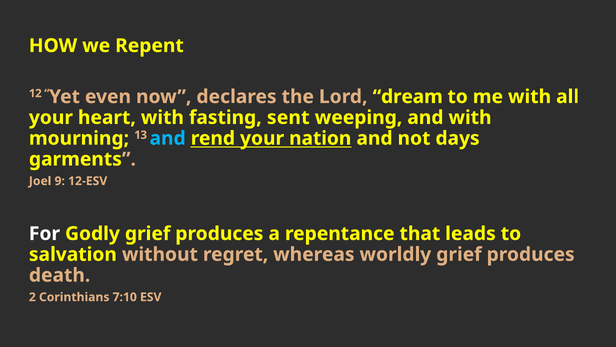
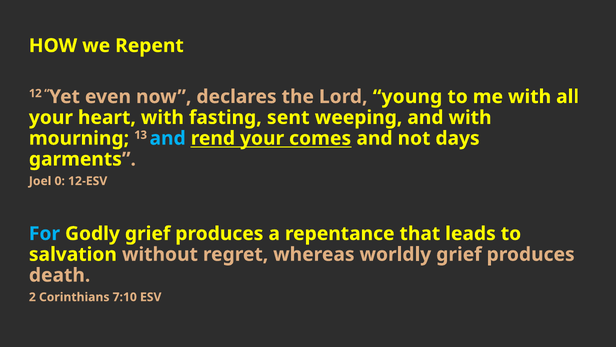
dream: dream -> young (408, 97)
nation: nation -> comes (320, 138)
9: 9 -> 0 (60, 181)
For colour: white -> light blue (44, 233)
